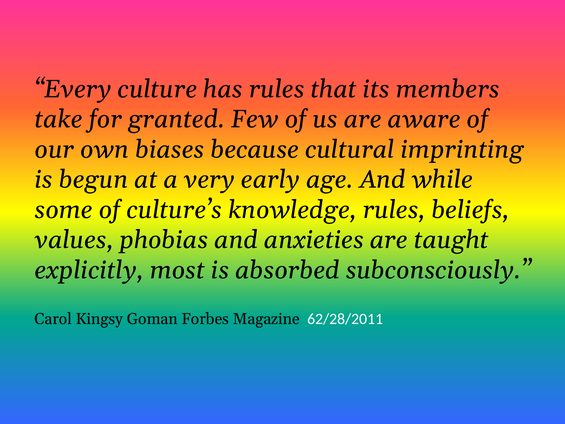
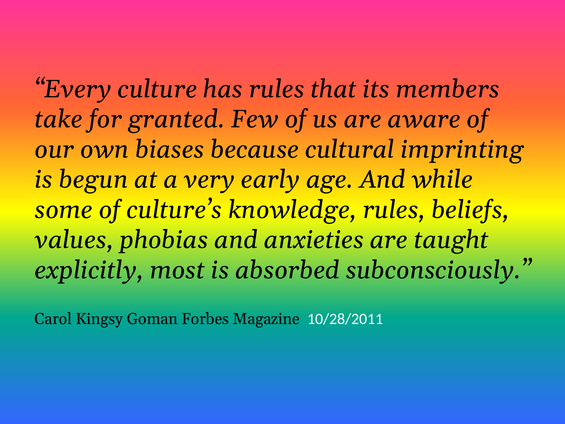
62/28/2011: 62/28/2011 -> 10/28/2011 (345, 319)
